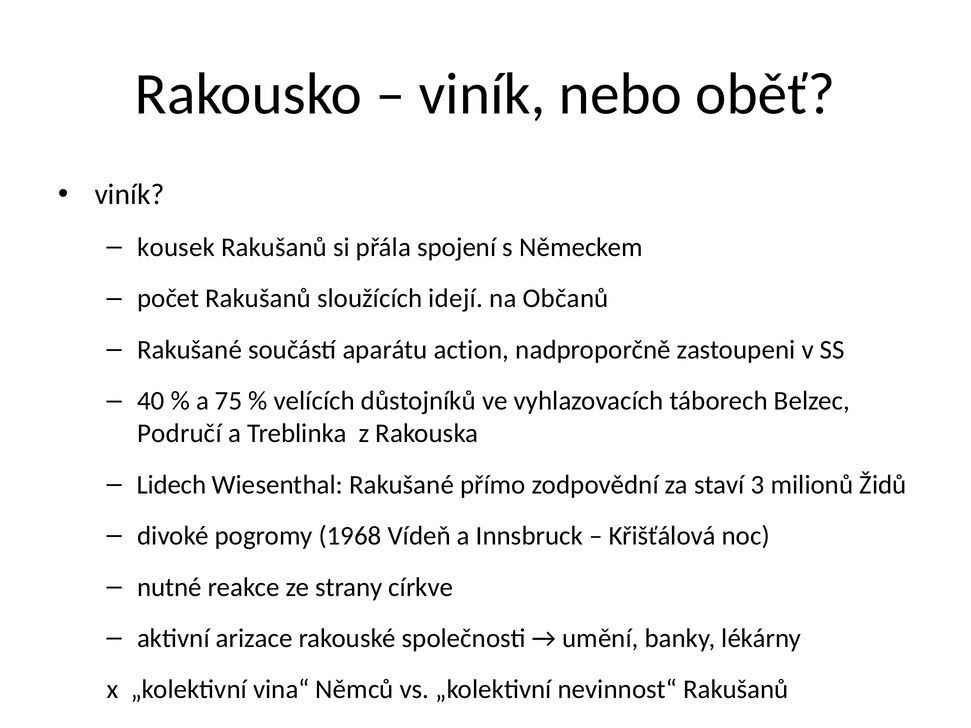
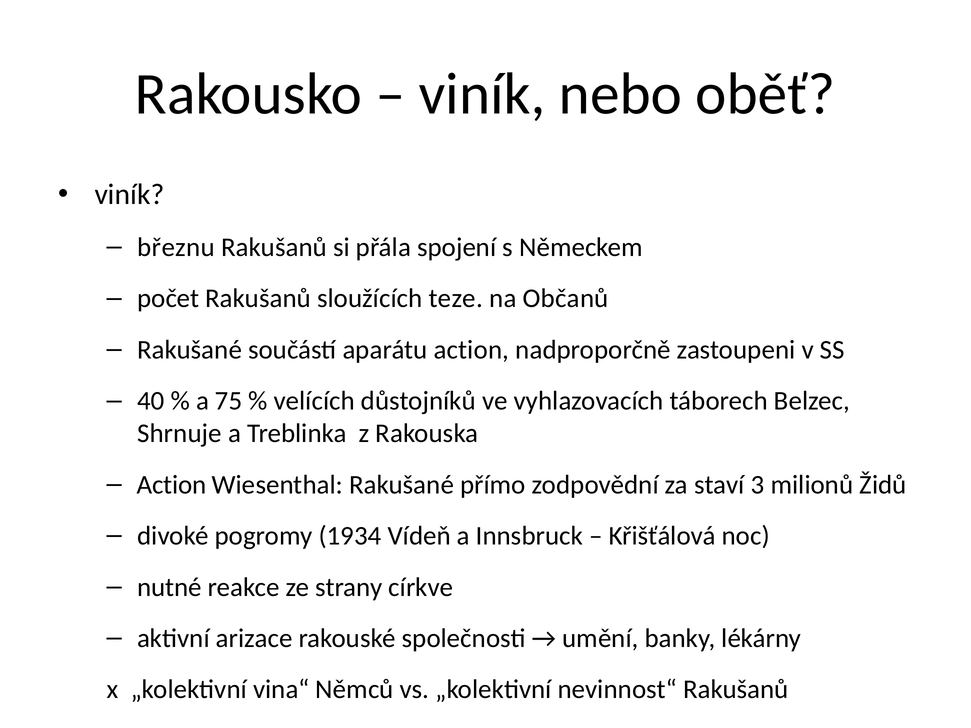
kousek: kousek -> březnu (176, 247)
idejí: idejí -> teze (456, 299)
Područí: Područí -> Shrnuje (180, 434)
Lidech: Lidech -> Action (172, 485)
1968: 1968 -> 1934 (350, 536)
